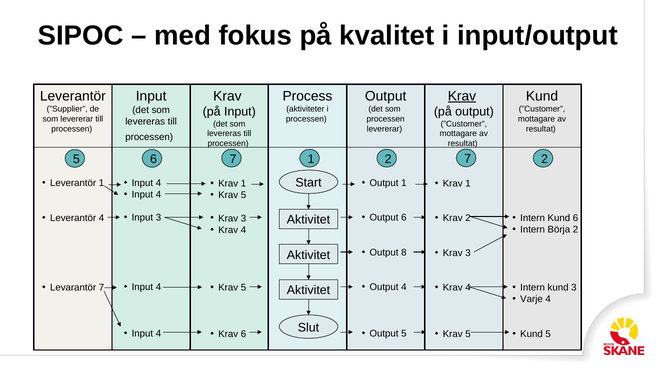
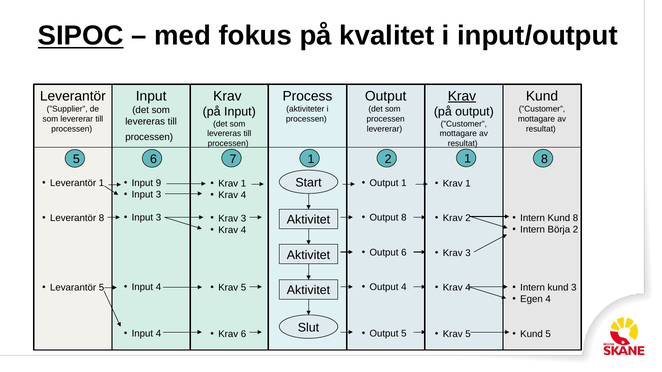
SIPOC underline: none -> present (81, 36)
2 7: 7 -> 1 (468, 159)
7 2: 2 -> 8 (545, 159)
4: 4 -> 9 (159, 183)
4: 4 -> 3 (159, 195)
5: 5 -> 4 (244, 195)
Output 6: 6 -> 8 (404, 218)
Leverantör 4: 4 -> 8 (102, 218)
Kund 6: 6 -> 8 (576, 218)
Output 8: 8 -> 6 (404, 253)
Levarantör 7: 7 -> 5 (102, 288)
Varje: Varje -> Egen (532, 300)
